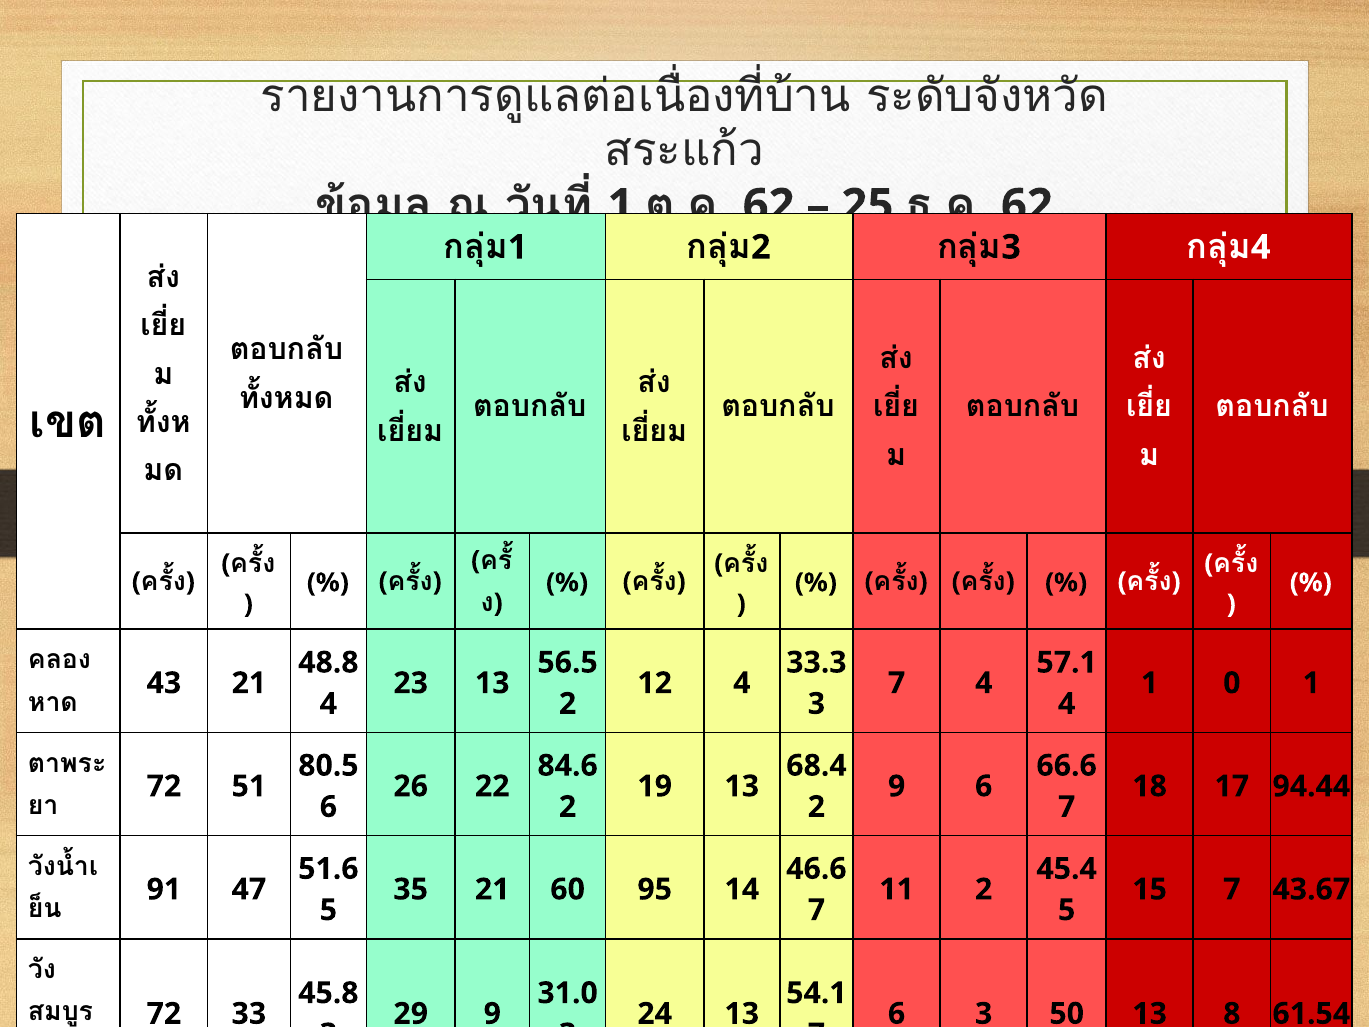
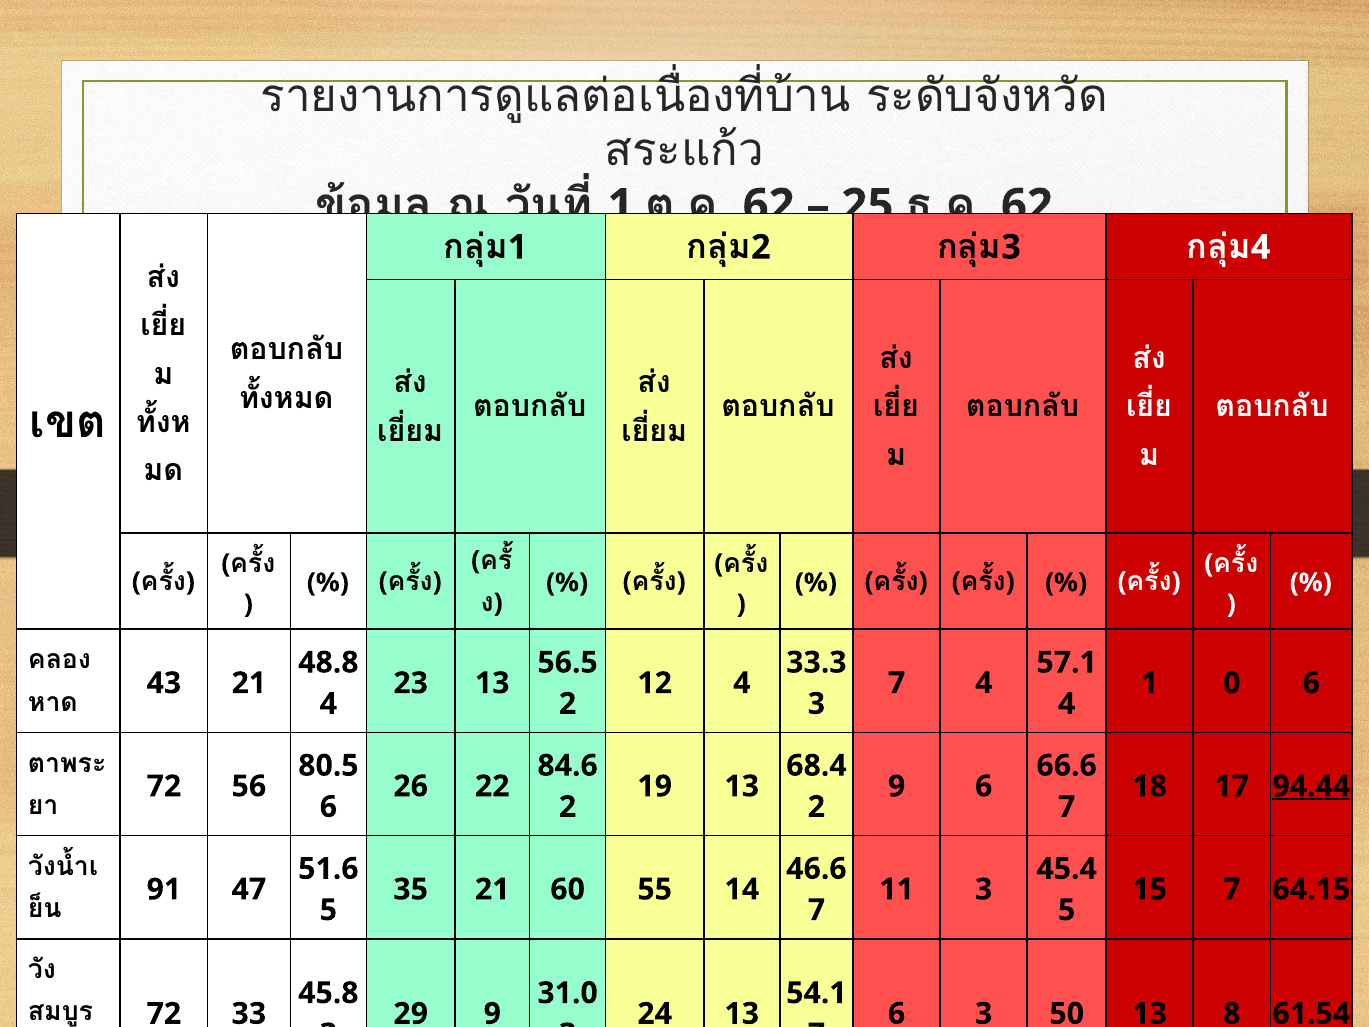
0 1: 1 -> 6 (1311, 683)
51: 51 -> 56 (249, 786)
94.44 underline: none -> present (1311, 786)
60 95: 95 -> 55 (655, 889)
11 2: 2 -> 3 (984, 889)
43.67: 43.67 -> 64.15 (1311, 889)
